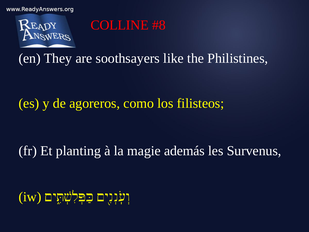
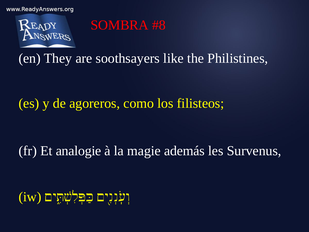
COLLINE: COLLINE -> SOMBRA (120, 25)
planting: planting -> analogie (79, 151)
